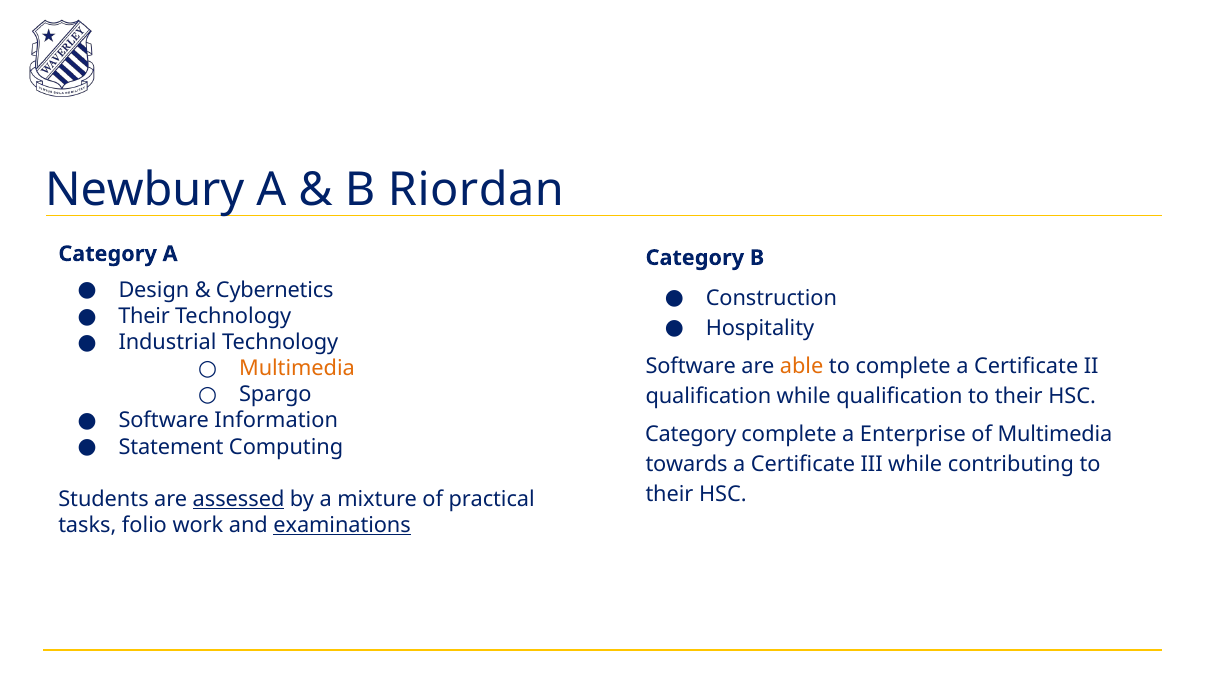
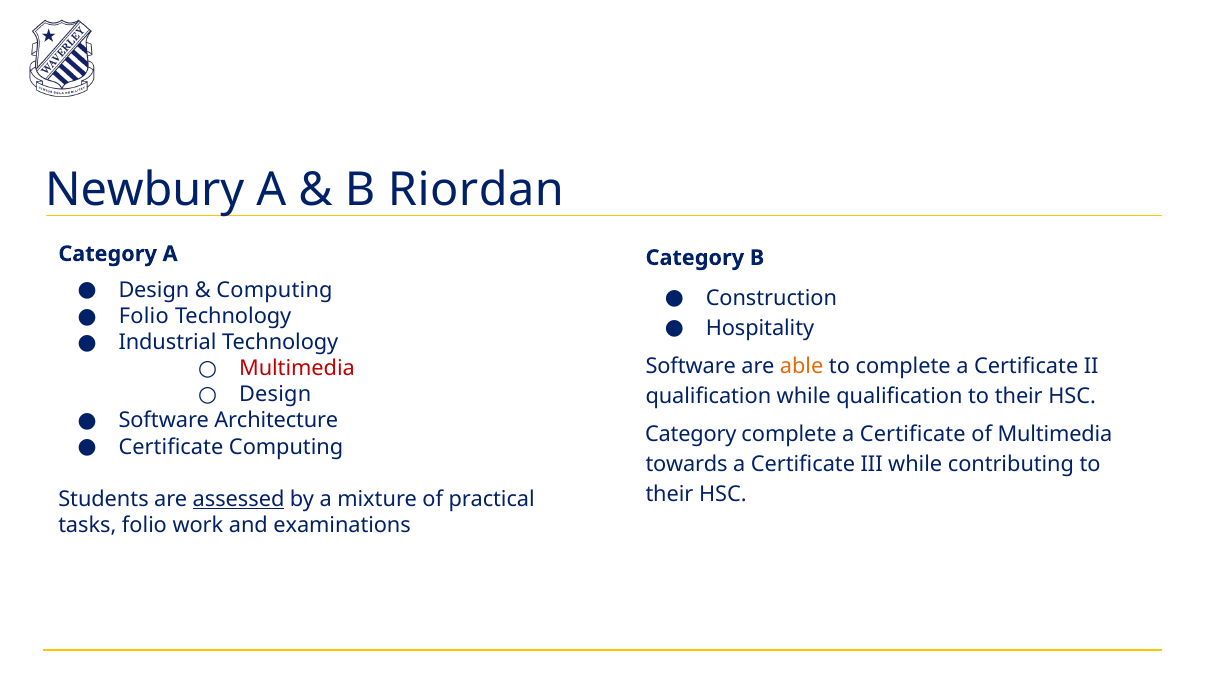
Cybernetics: Cybernetics -> Computing (275, 290)
Their: Their -> Folio (144, 316)
Multimedia colour: orange -> red (297, 368)
Spargo: Spargo -> Design (275, 395)
Information: Information -> Architecture (276, 421)
Enterprise: Enterprise -> Certificate (913, 435)
Statement: Statement -> Certificate (171, 447)
examinations underline: present -> none (342, 525)
